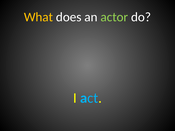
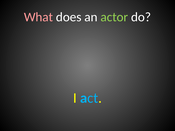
What colour: yellow -> pink (38, 17)
